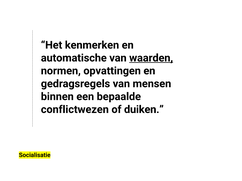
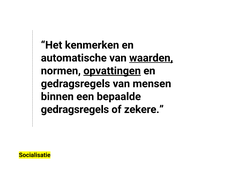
opvattingen underline: none -> present (112, 71)
conflictwezen: conflictwezen -> gedragsregels (75, 110)
duiken: duiken -> zekere (144, 110)
